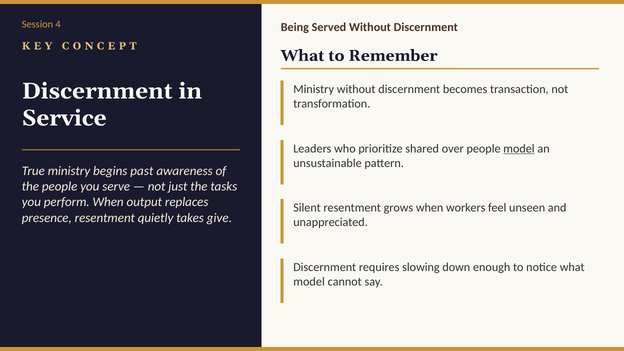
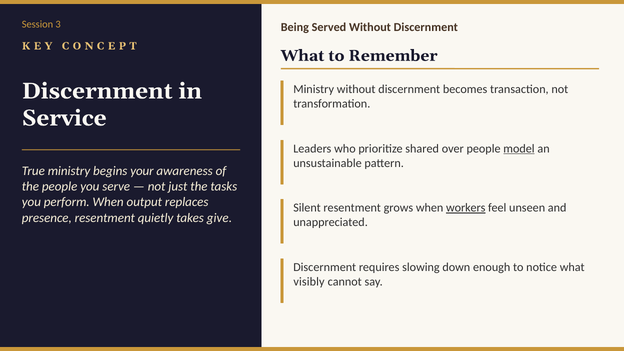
4: 4 -> 3 (58, 24)
past: past -> your (142, 171)
workers underline: none -> present (466, 208)
model: model -> visibly (309, 282)
